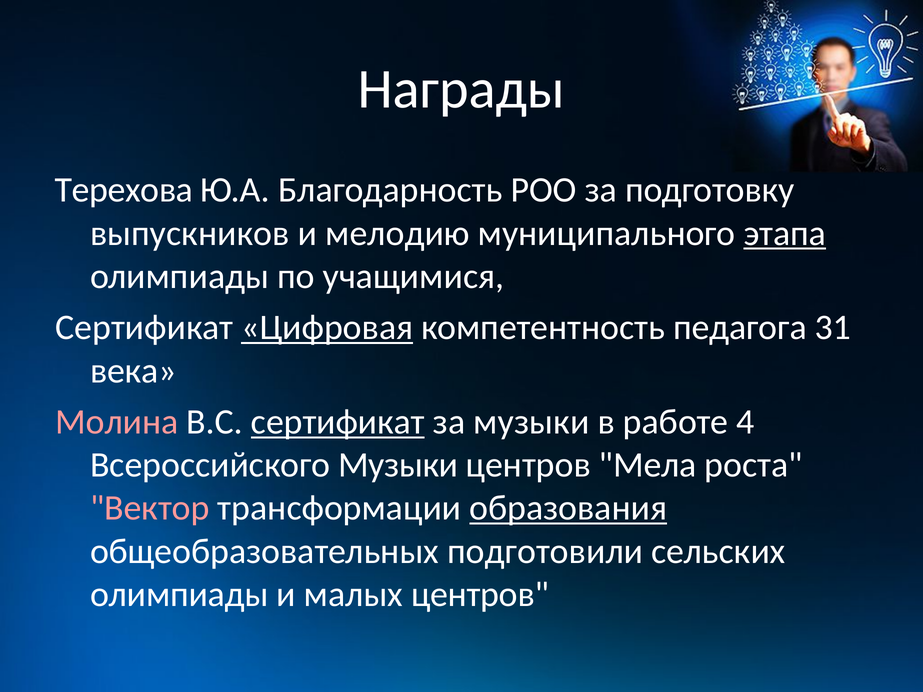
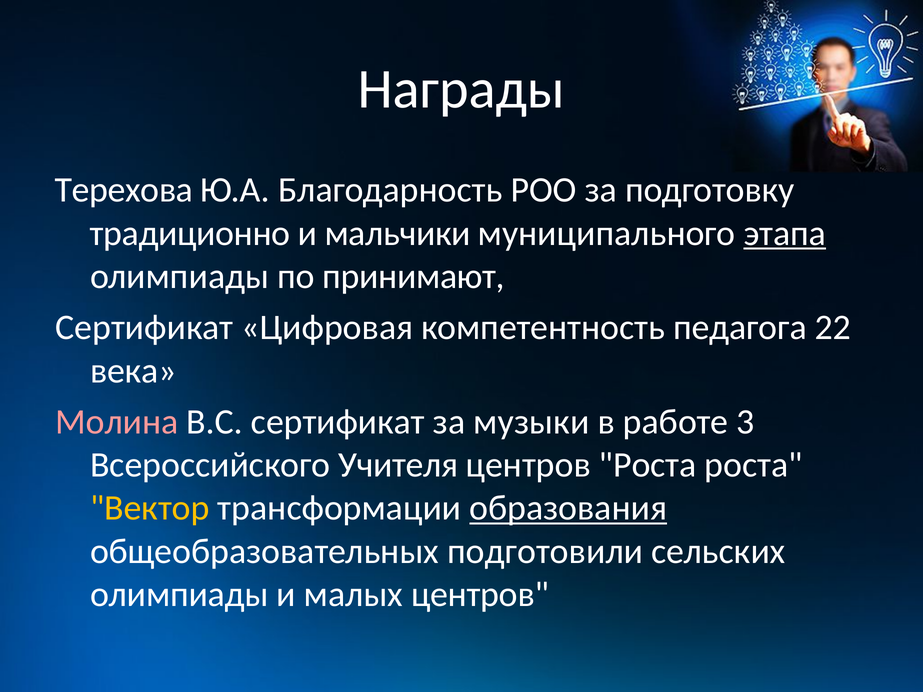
выпускников: выпускников -> традиционно (190, 233)
мелодию: мелодию -> мальчики (398, 233)
учащимися: учащимися -> принимают (414, 276)
Цифровая underline: present -> none (327, 328)
31: 31 -> 22 (833, 328)
сертификат underline: present -> none (338, 422)
4: 4 -> 3 (745, 422)
Всероссийского Музыки: Музыки -> Учителя (398, 465)
центров Мела: Мела -> Роста (648, 465)
Вектор colour: pink -> yellow (150, 508)
